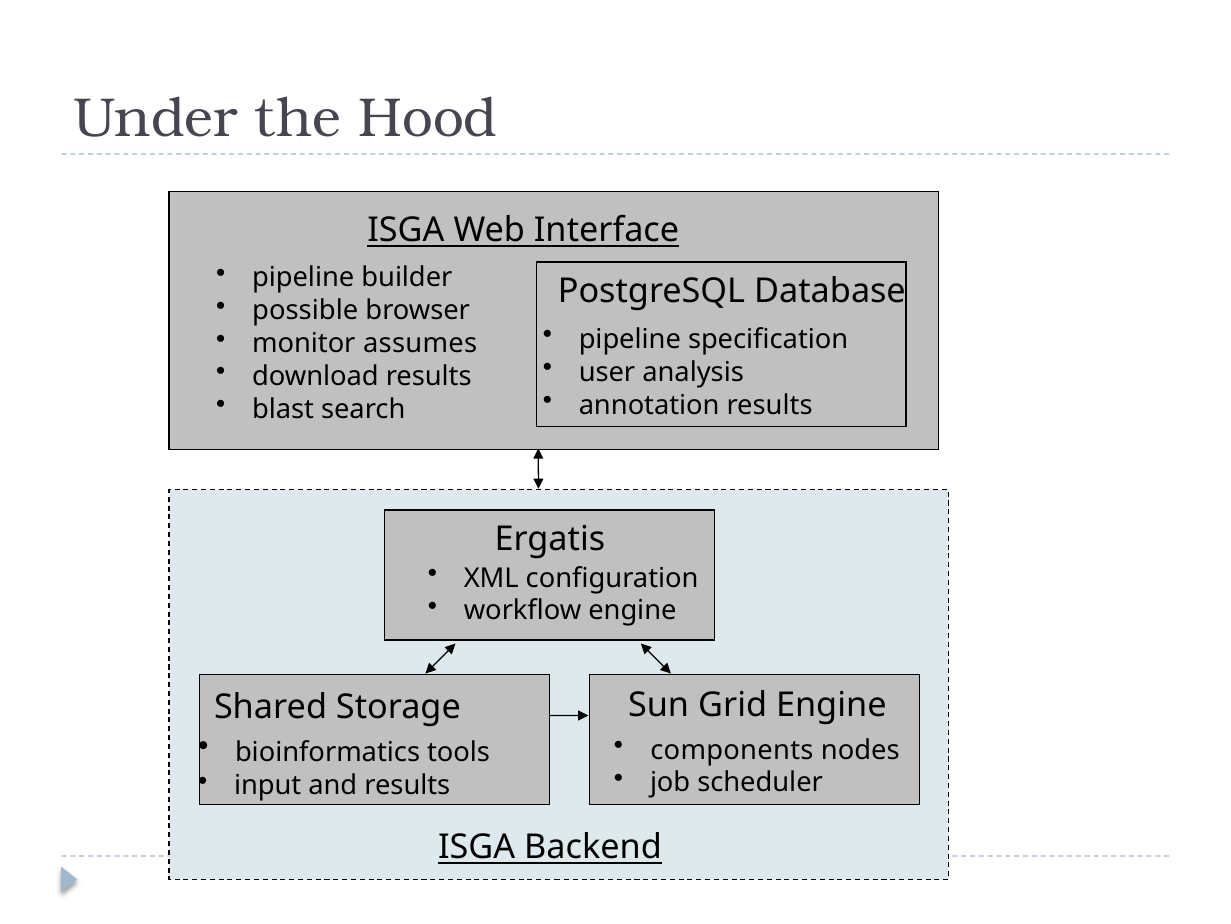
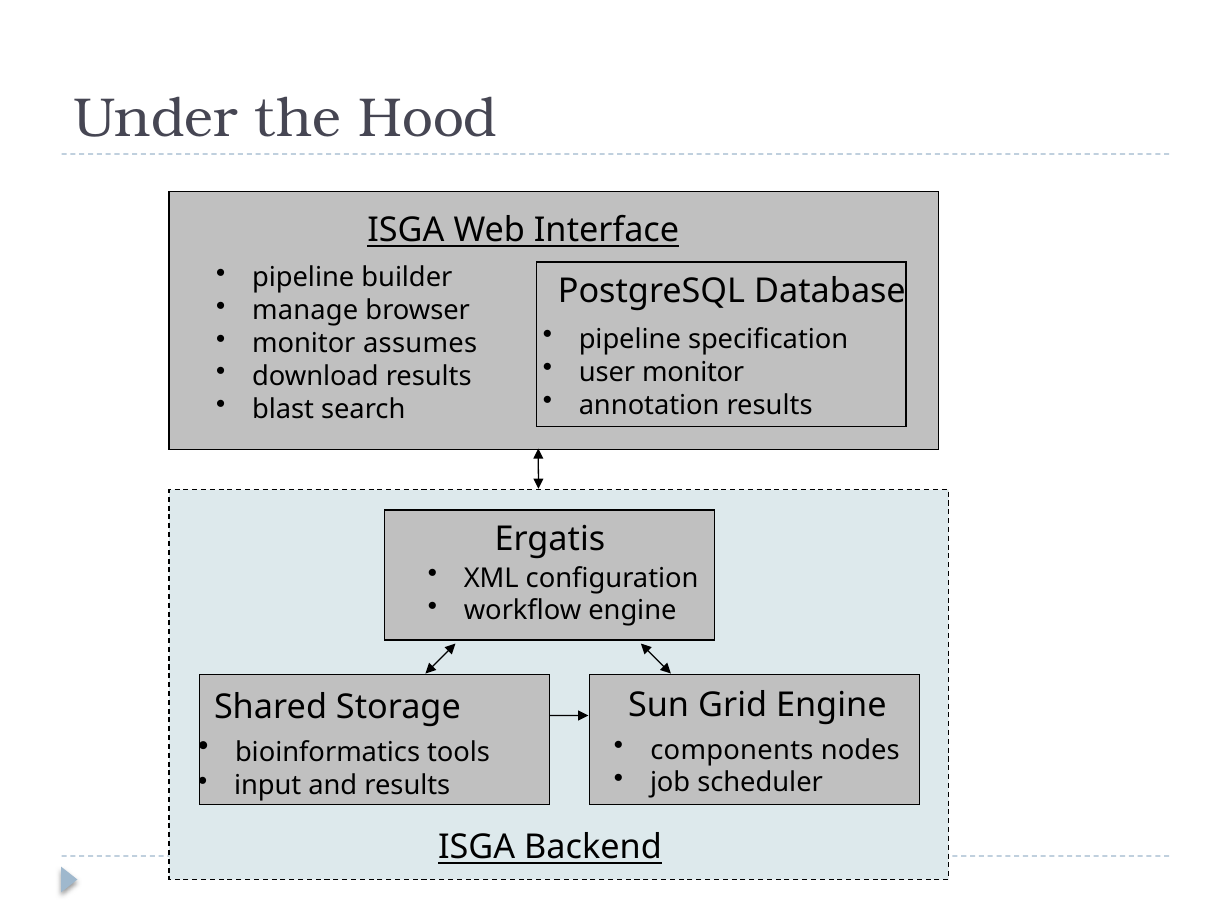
possible: possible -> manage (305, 310)
user analysis: analysis -> monitor (693, 372)
